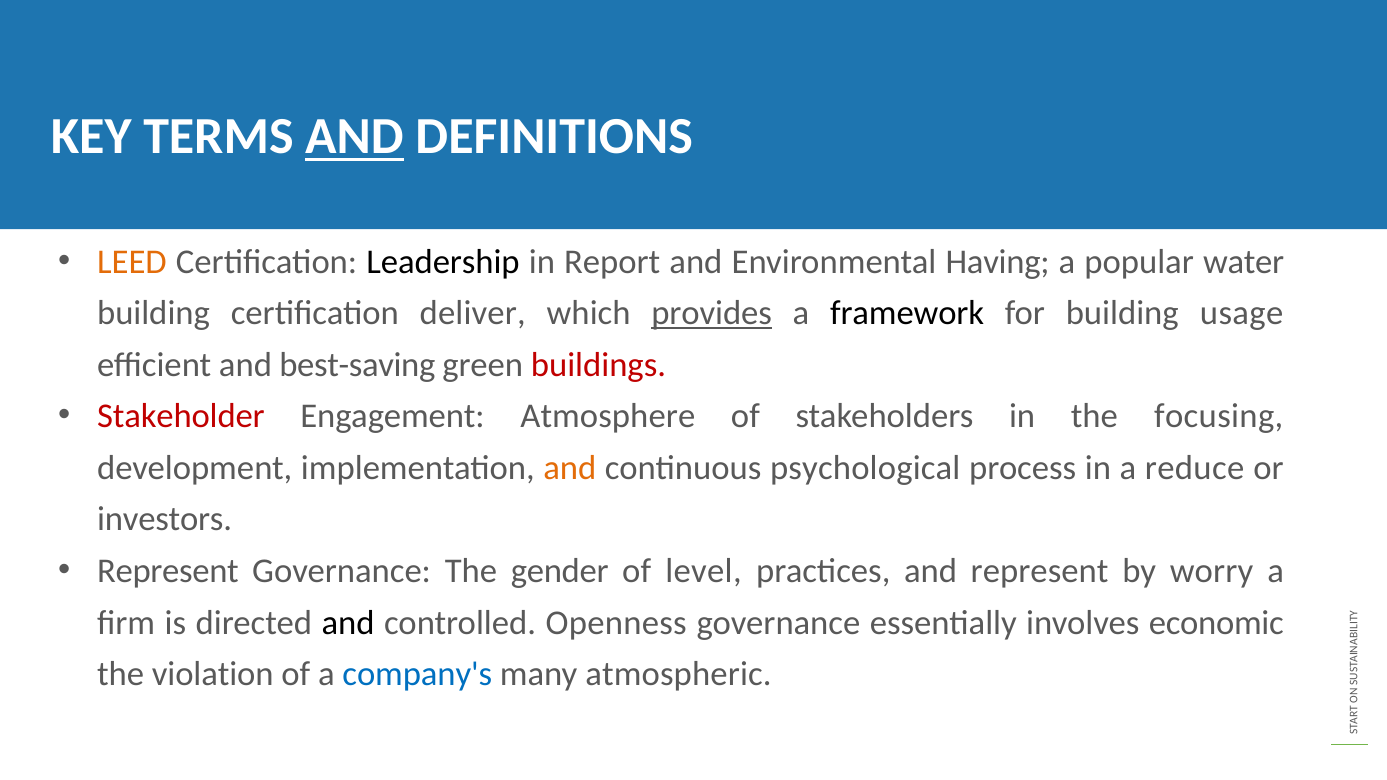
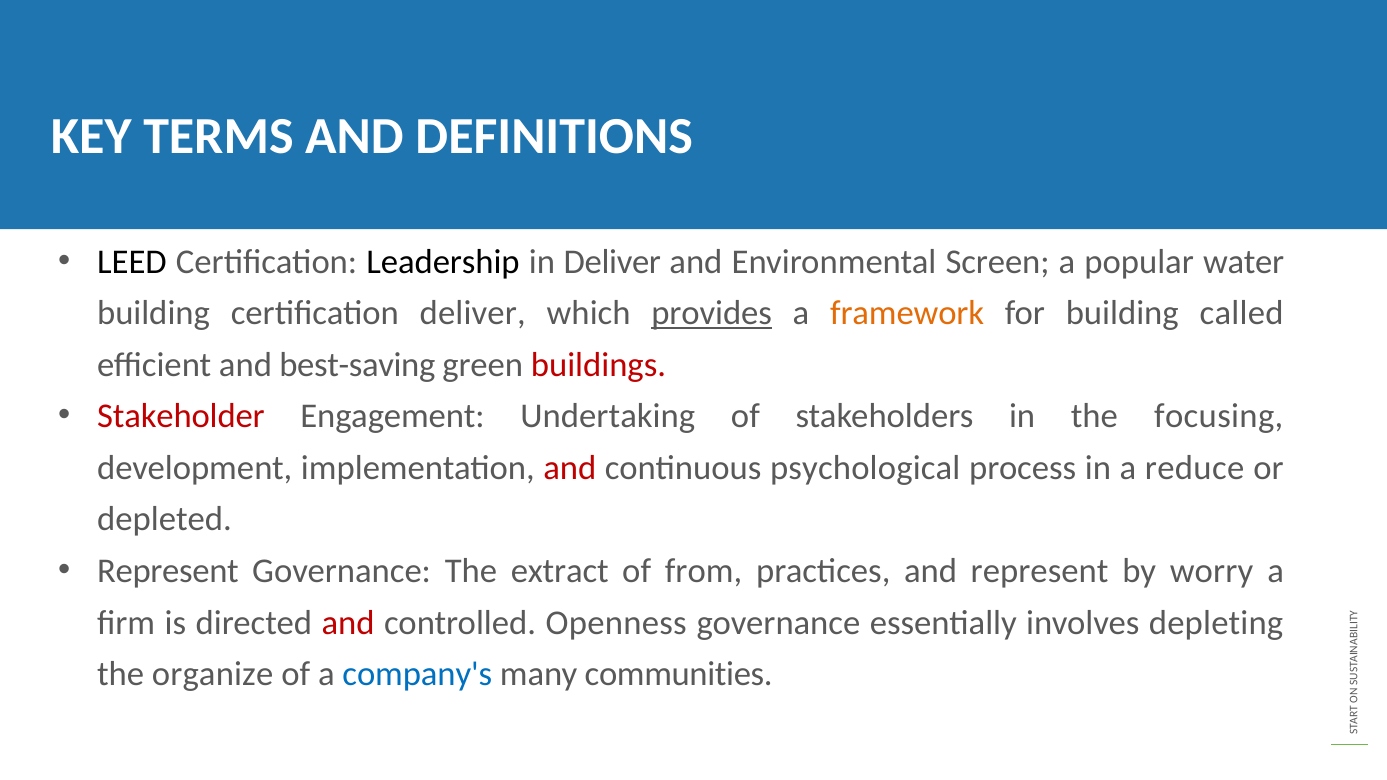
AND underline: present -> none (354, 137)
LEED colour: orange -> black (132, 262)
in Report: Report -> Deliver (612, 262)
Having: Having -> Screen (998, 262)
framework colour: black -> orange (907, 313)
usage: usage -> called (1242, 313)
Atmosphere: Atmosphere -> Undertaking (608, 416)
and colour: orange -> red (570, 468)
investors: investors -> depleted (164, 520)
gender: gender -> extract (560, 571)
level: level -> from (704, 571)
and colour: black -> red (348, 623)
economic: economic -> depleting (1216, 623)
violation: violation -> organize (213, 674)
atmospheric: atmospheric -> communities (679, 674)
